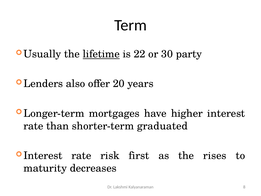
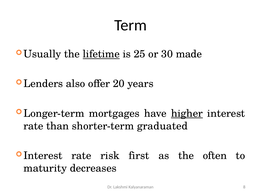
22: 22 -> 25 (140, 54)
party: party -> made (189, 54)
higher underline: none -> present (187, 113)
rises: rises -> often (215, 155)
